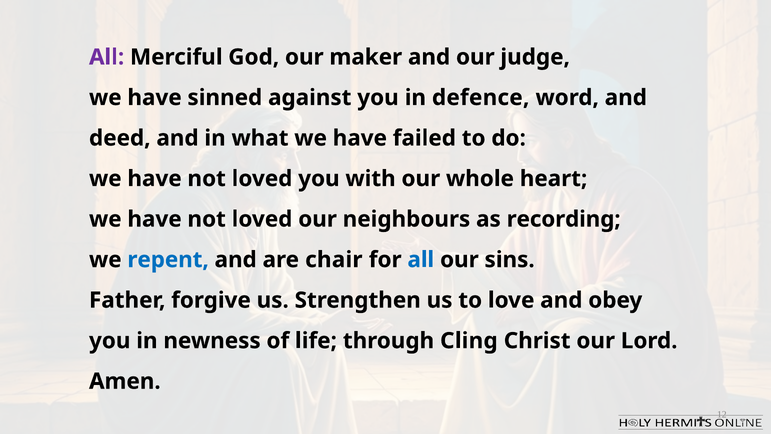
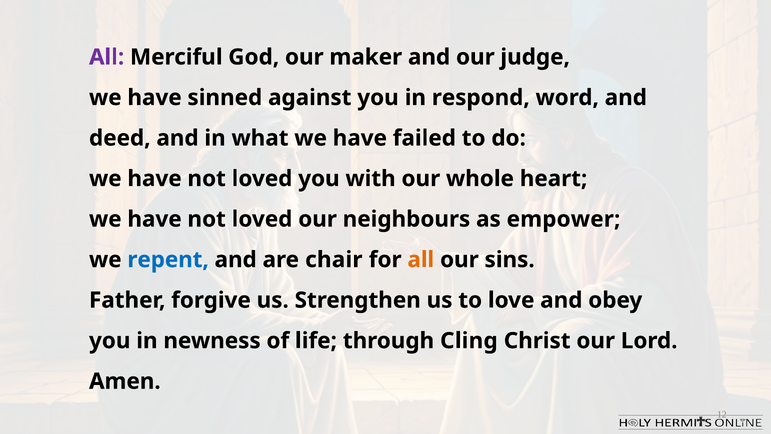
defence: defence -> respond (481, 98)
recording: recording -> empower (563, 219)
all colour: blue -> orange (421, 260)
